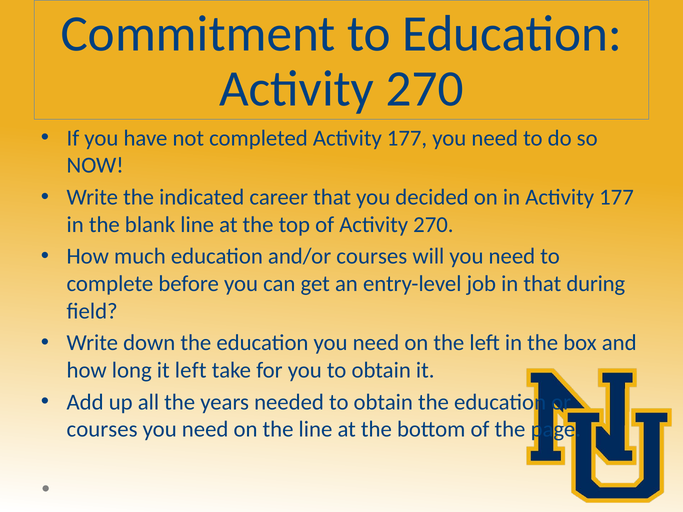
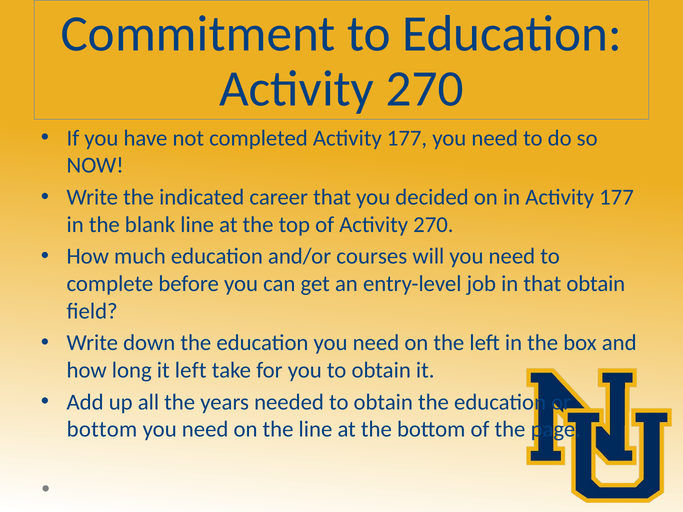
that during: during -> obtain (596, 284)
courses: courses -> bottom (102, 430)
